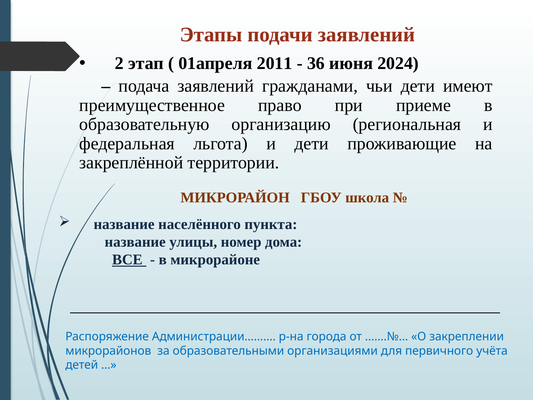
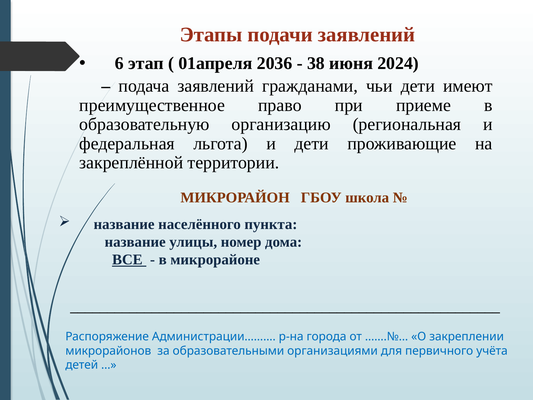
2: 2 -> 6 (119, 63)
2011: 2011 -> 2036 (275, 63)
36: 36 -> 38 (316, 63)
